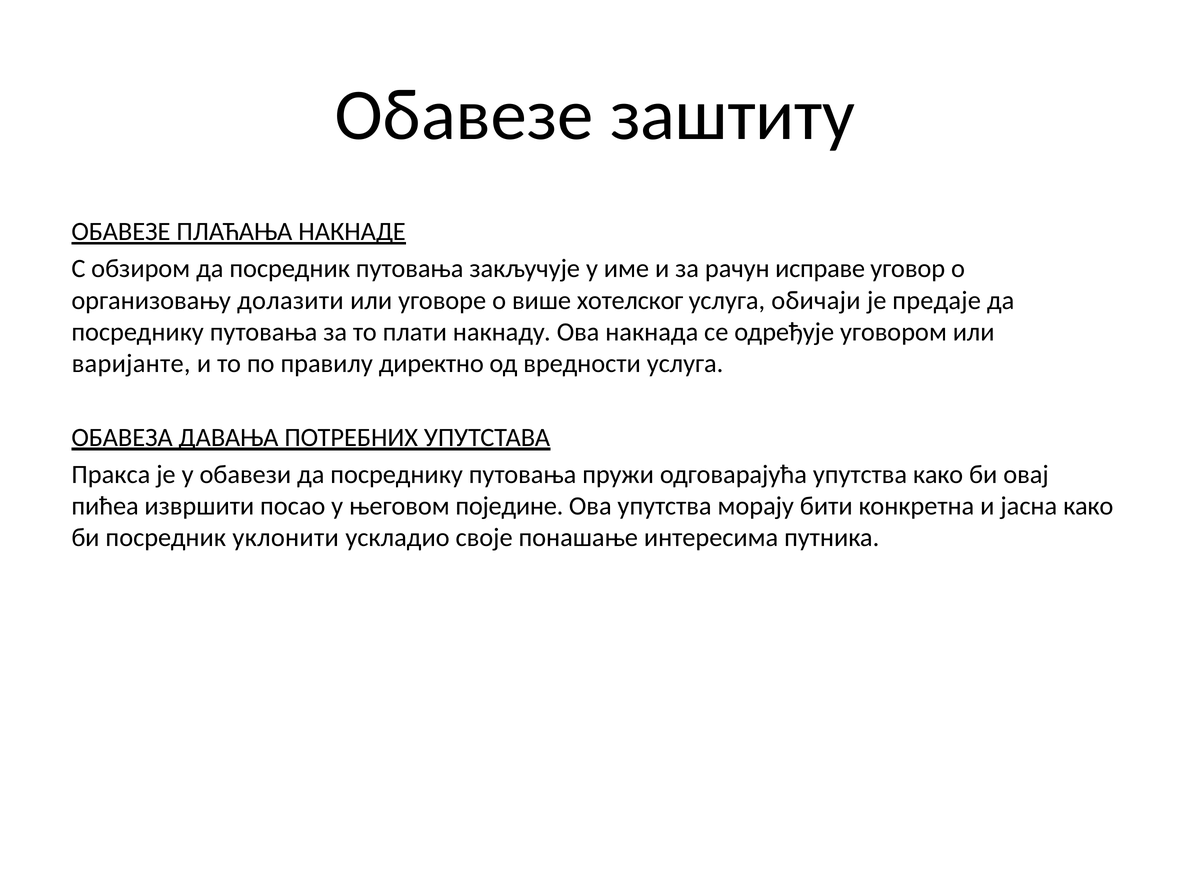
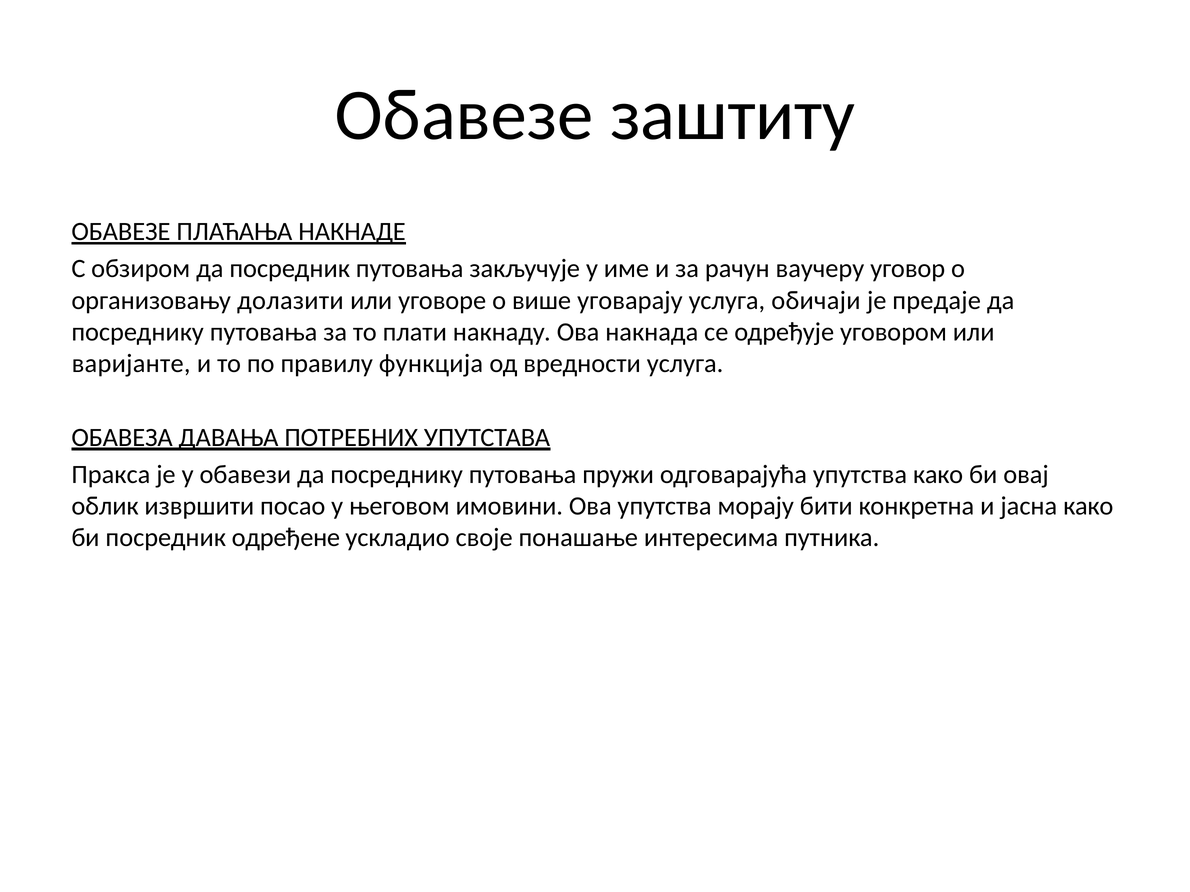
исправе: исправе -> ваучеру (820, 269)
хотелског: хотелског -> уговарају (630, 300)
директно: директно -> функција (431, 364)
пићеа: пићеа -> облик (105, 506)
поједине: поједине -> имовини (509, 506)
уклонити: уклонити -> одређене (286, 538)
